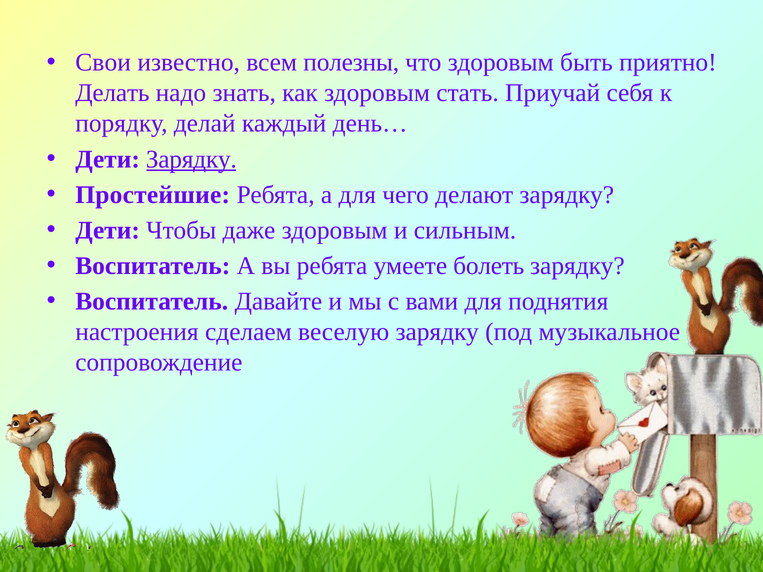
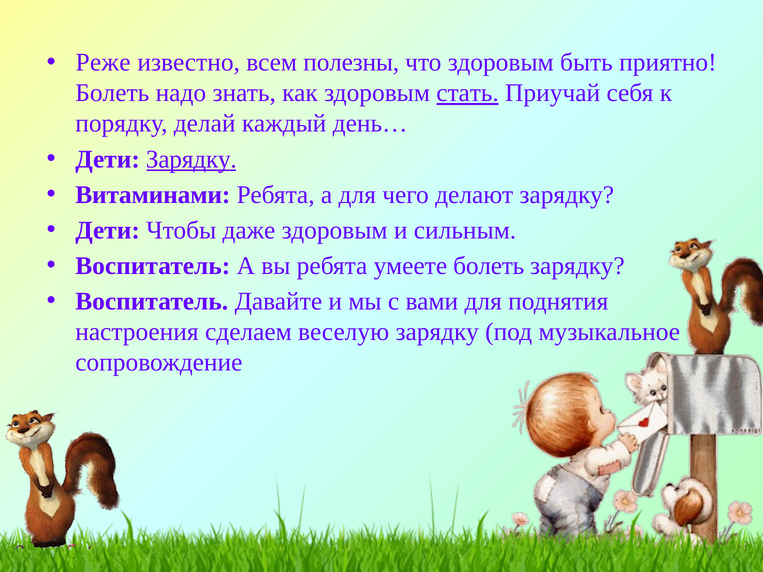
Свои: Свои -> Реже (103, 63)
Делать: Делать -> Болеть (112, 93)
стать underline: none -> present (468, 93)
Простейшие: Простейшие -> Витаминами (153, 195)
